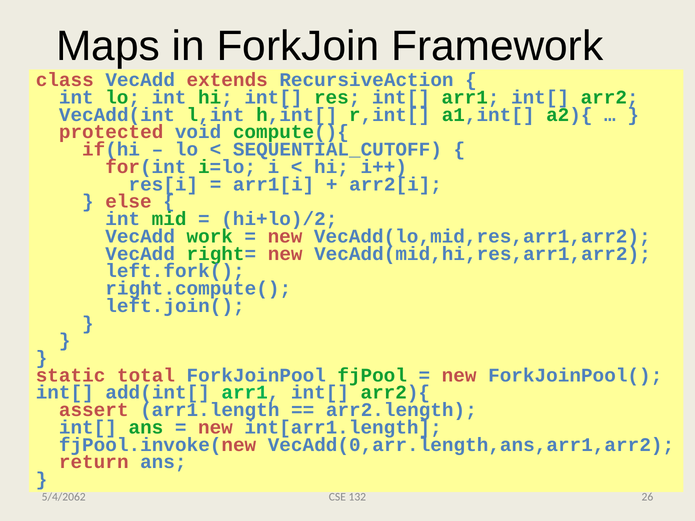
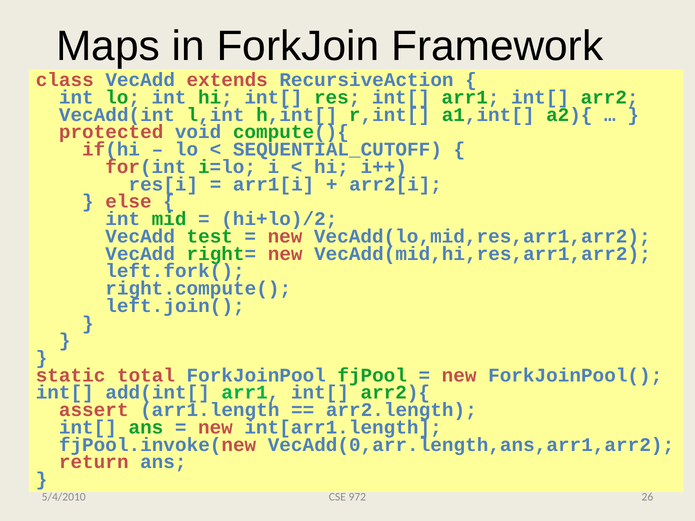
work: work -> test (210, 236)
5/4/2062: 5/4/2062 -> 5/4/2010 (64, 497)
132: 132 -> 972 (357, 497)
